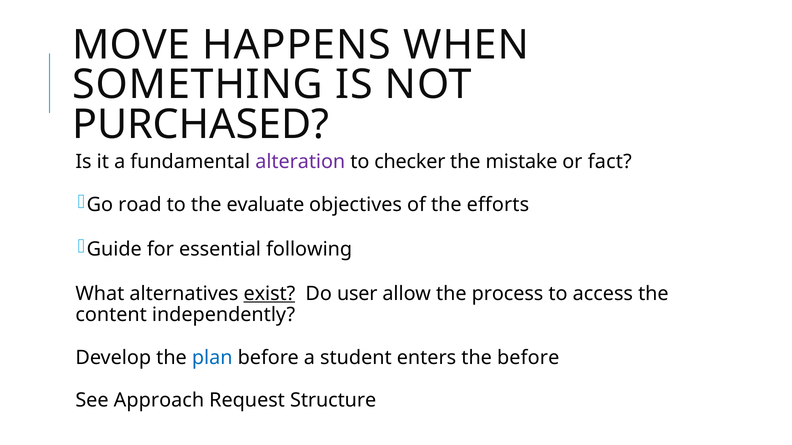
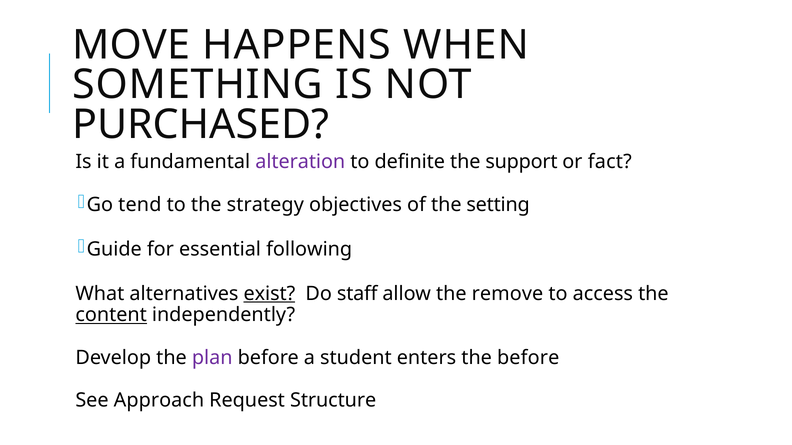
checker: checker -> definite (410, 162)
mistake: mistake -> support (522, 162)
road: road -> tend (140, 205)
evaluate: evaluate -> strategy (265, 205)
efforts: efforts -> setting (498, 205)
user: user -> staff (357, 294)
process: process -> remove (507, 294)
content underline: none -> present (111, 315)
plan colour: blue -> purple (212, 358)
